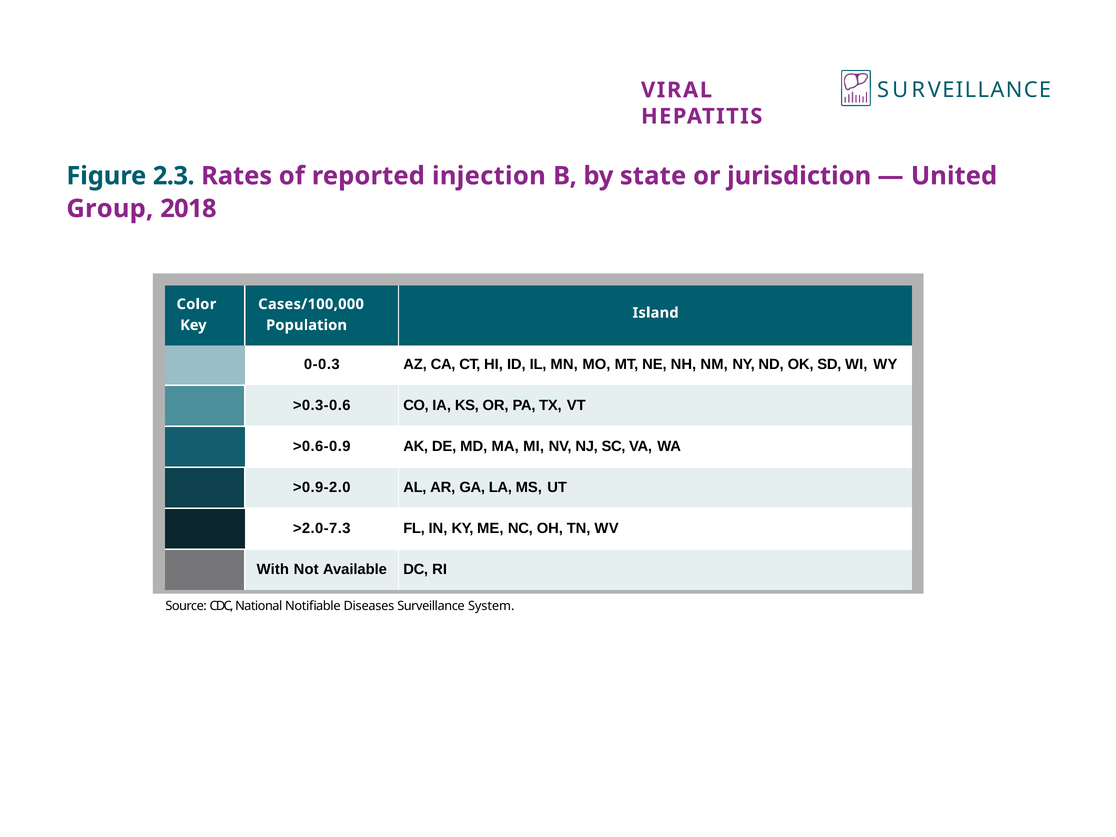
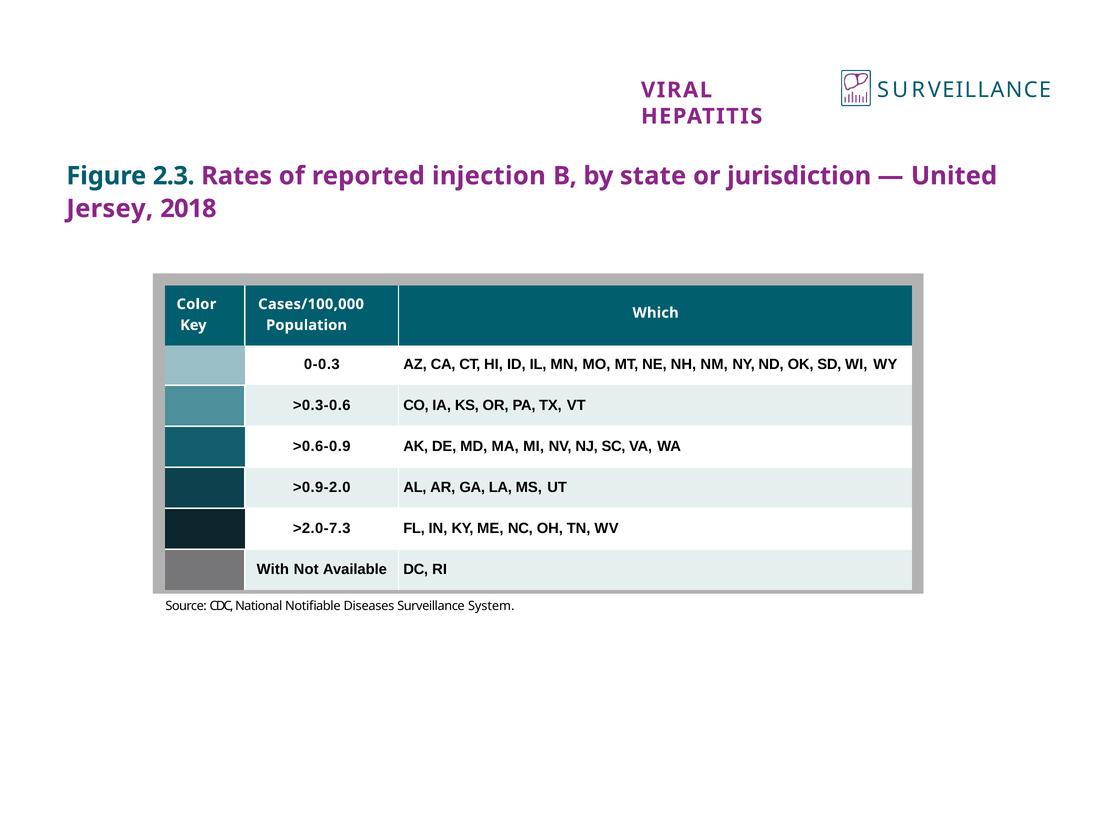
Group: Group -> Jersey (110, 209)
Island: Island -> Which (656, 313)
